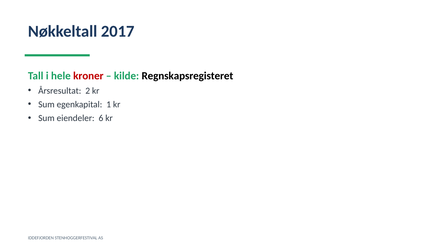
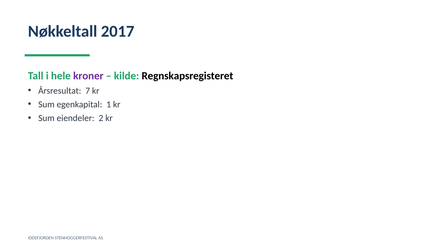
kroner colour: red -> purple (88, 76)
2: 2 -> 7 (88, 90)
6: 6 -> 2 (101, 118)
